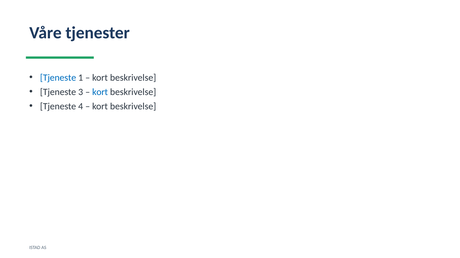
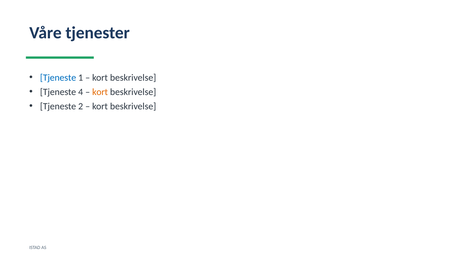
3: 3 -> 4 (81, 92)
kort colour: blue -> orange (100, 92)
4: 4 -> 2 (81, 107)
